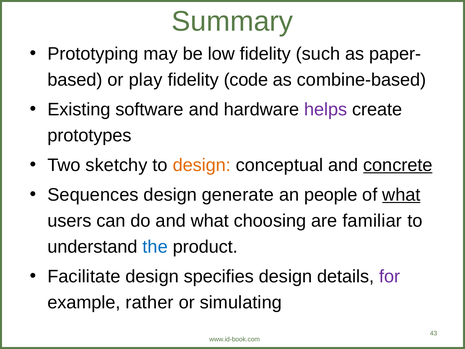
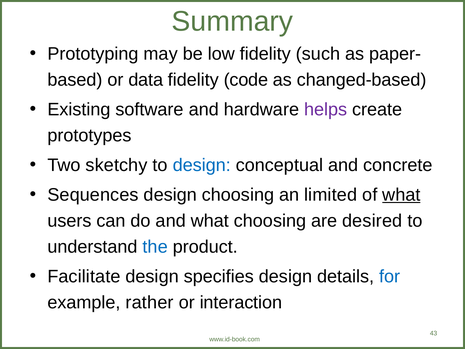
play: play -> data (146, 80)
combine-based: combine-based -> changed-based (362, 80)
design colour: orange -> blue (202, 165)
concrete underline: present -> none (398, 165)
design generate: generate -> choosing (238, 195)
people: people -> limited (331, 195)
familiar: familiar -> desired (372, 221)
for colour: purple -> blue (390, 276)
simulating: simulating -> interaction (241, 302)
